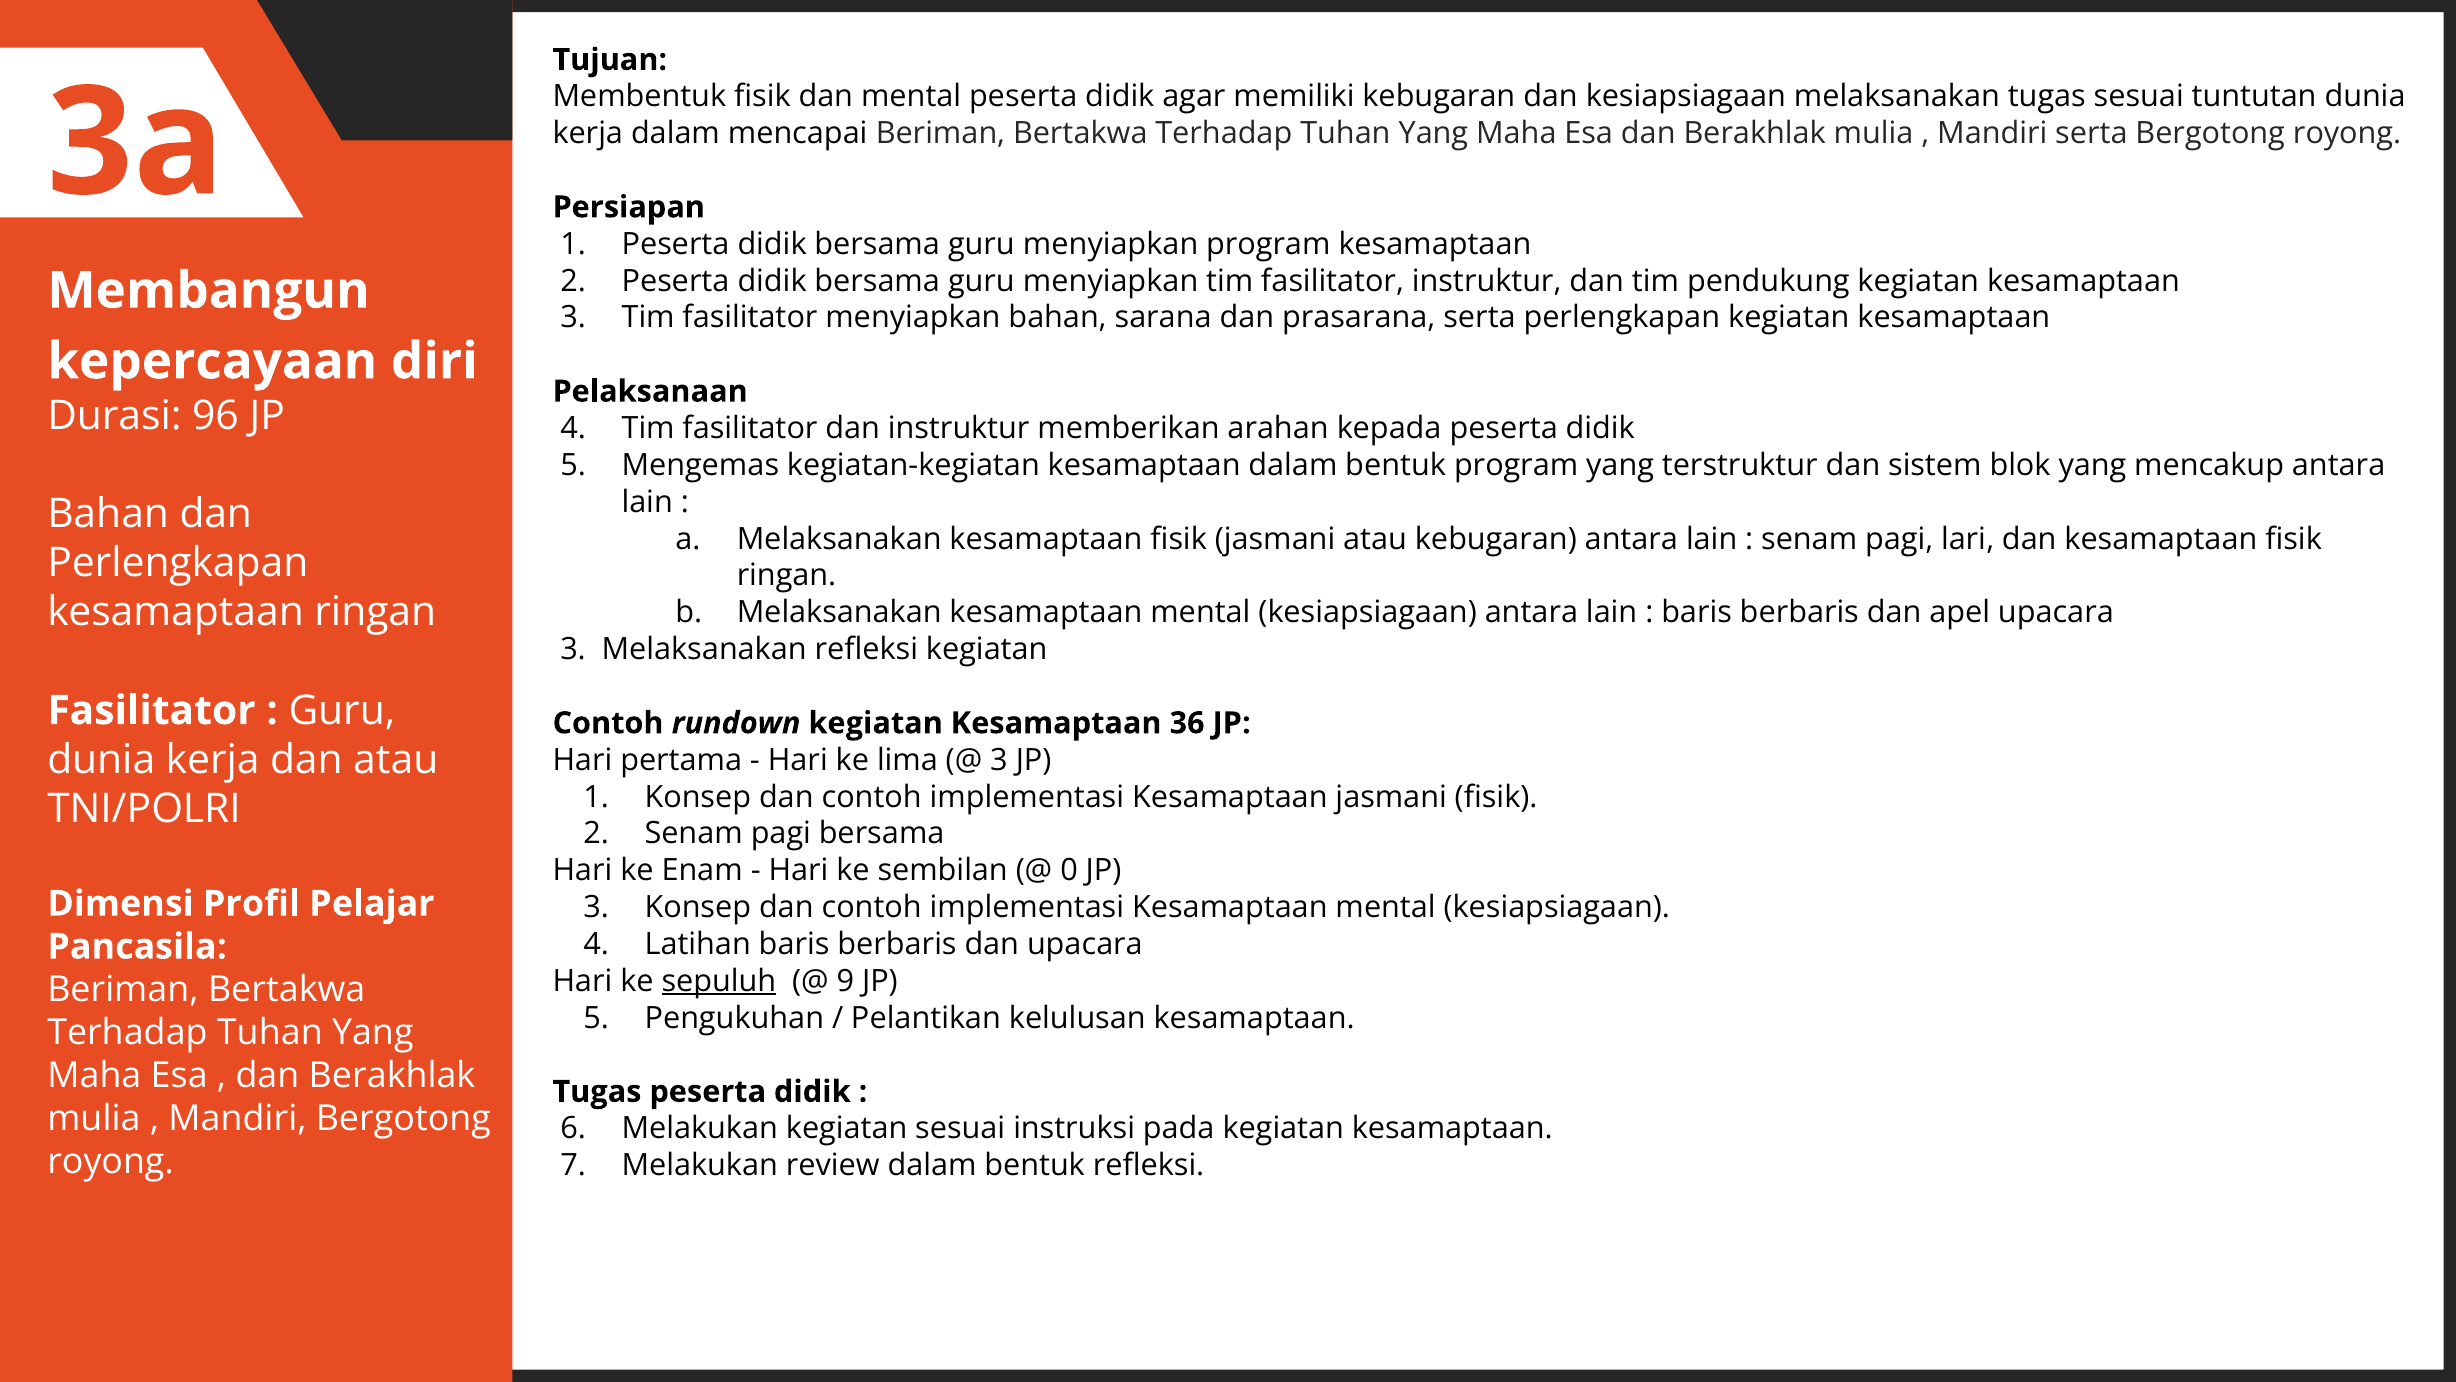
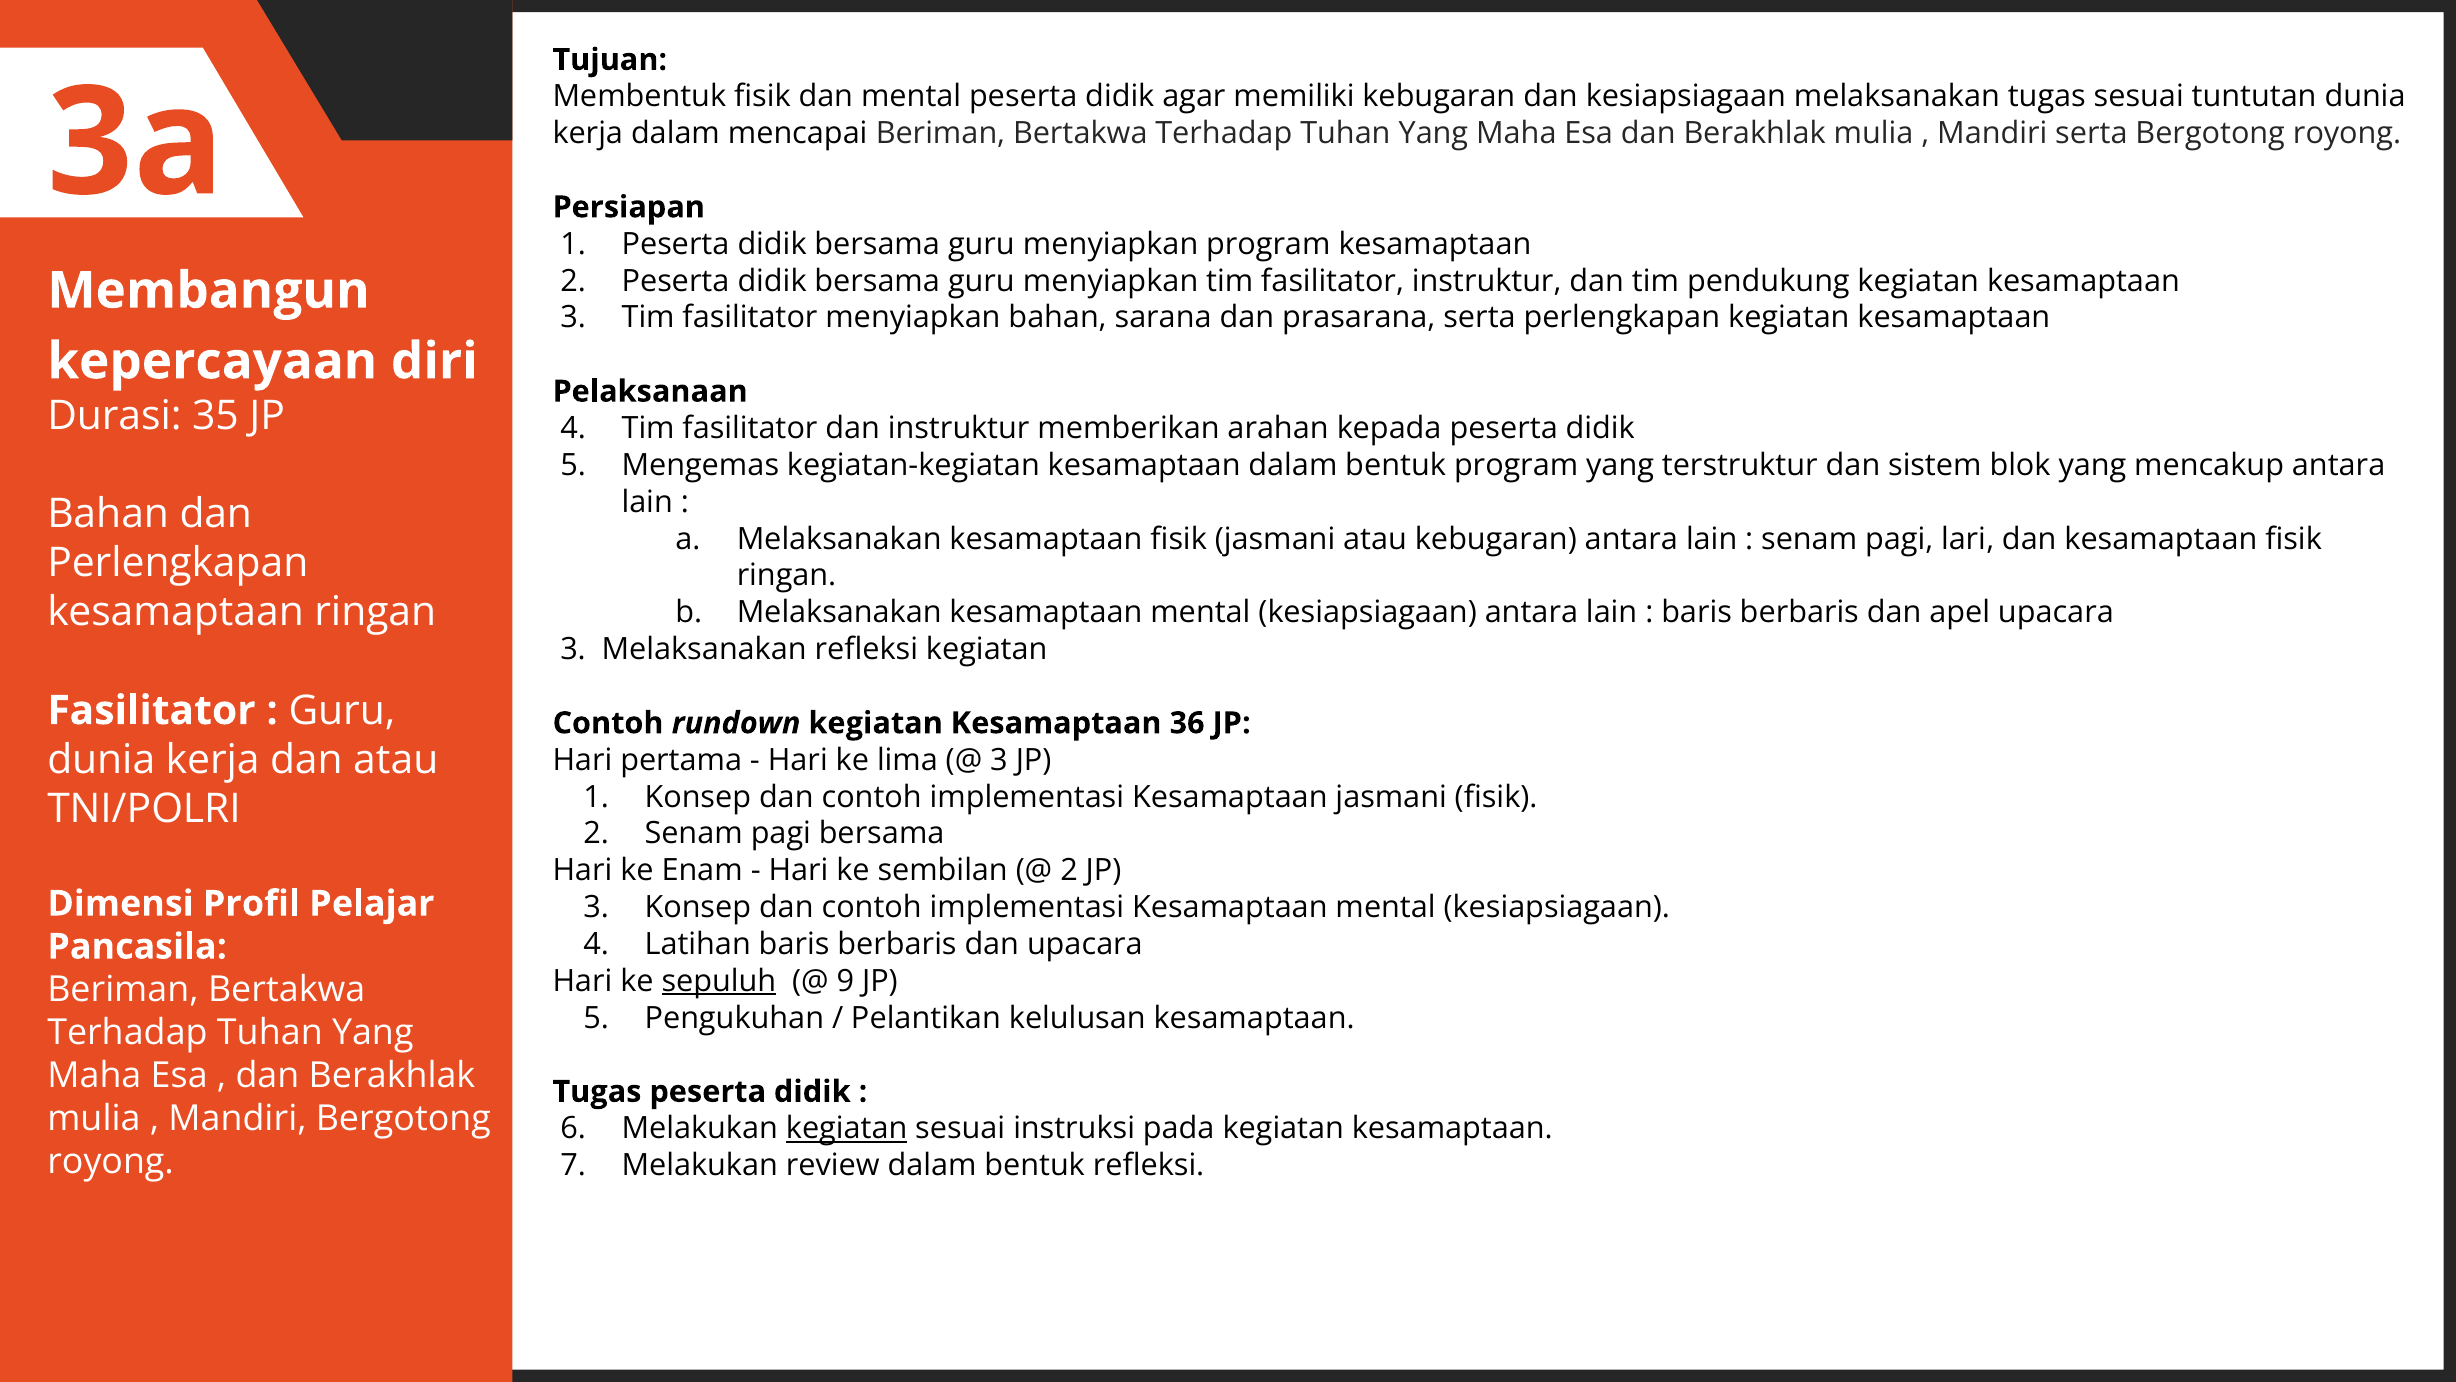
96: 96 -> 35 (215, 416)
0: 0 -> 2 (1069, 870)
kegiatan underline: none -> present (847, 1128)
